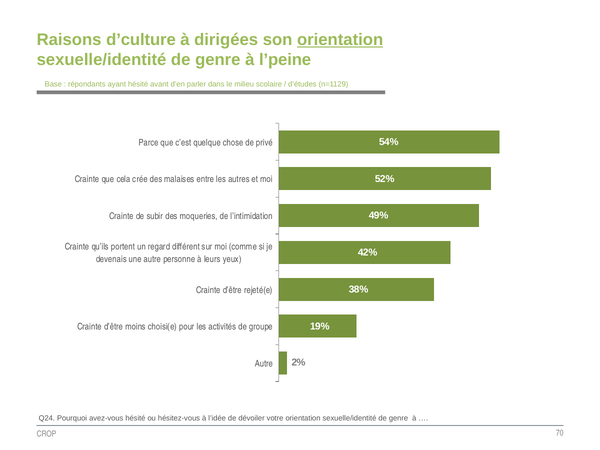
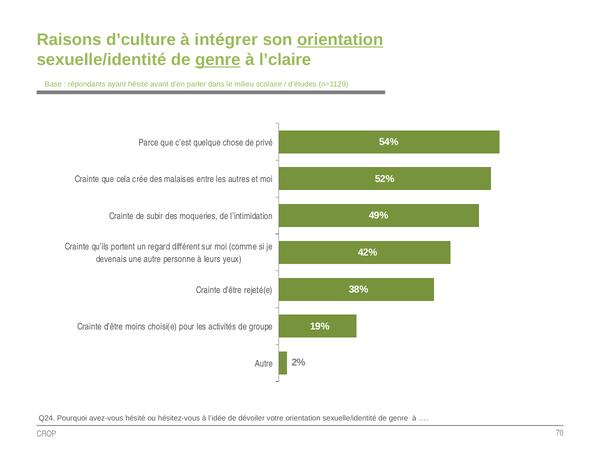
dirigées: dirigées -> intégrer (226, 40)
genre underline: none -> present (218, 60)
l’peine: l’peine -> l’claire (285, 60)
